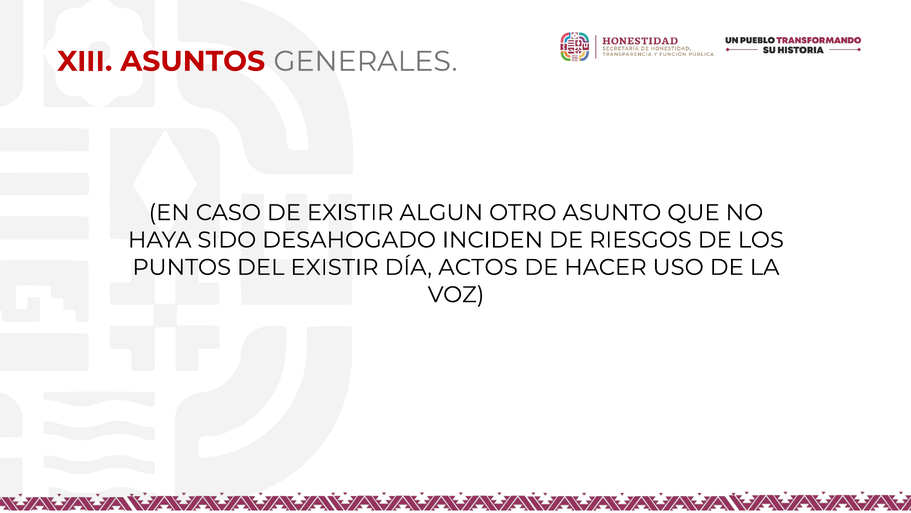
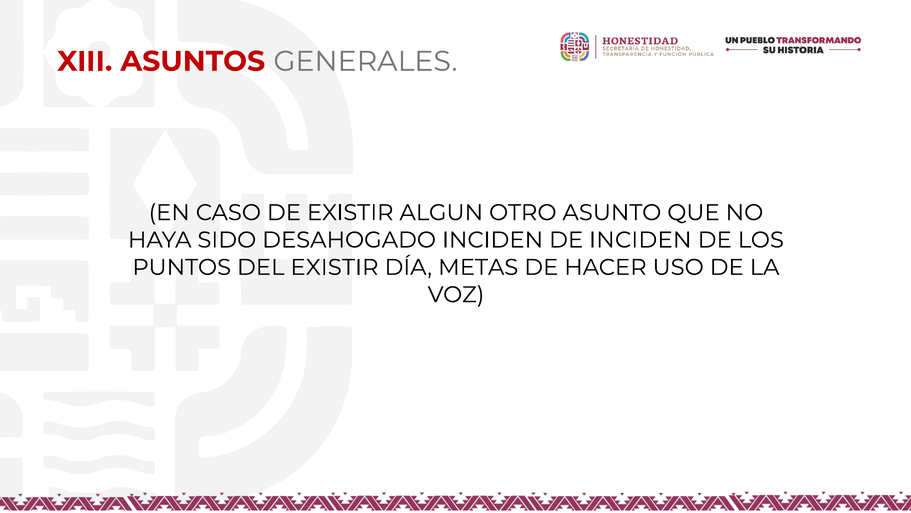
DE RIESGOS: RIESGOS -> INCIDEN (640, 240)
ACTOS: ACTOS -> METAS (478, 267)
